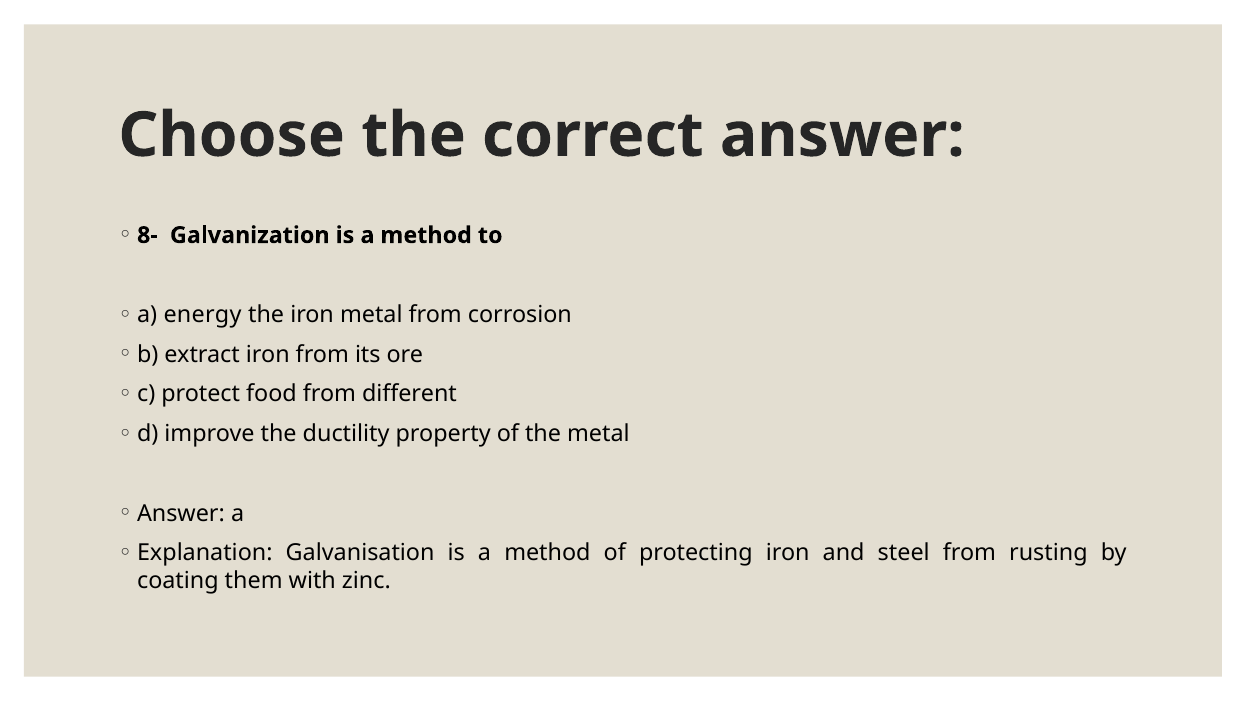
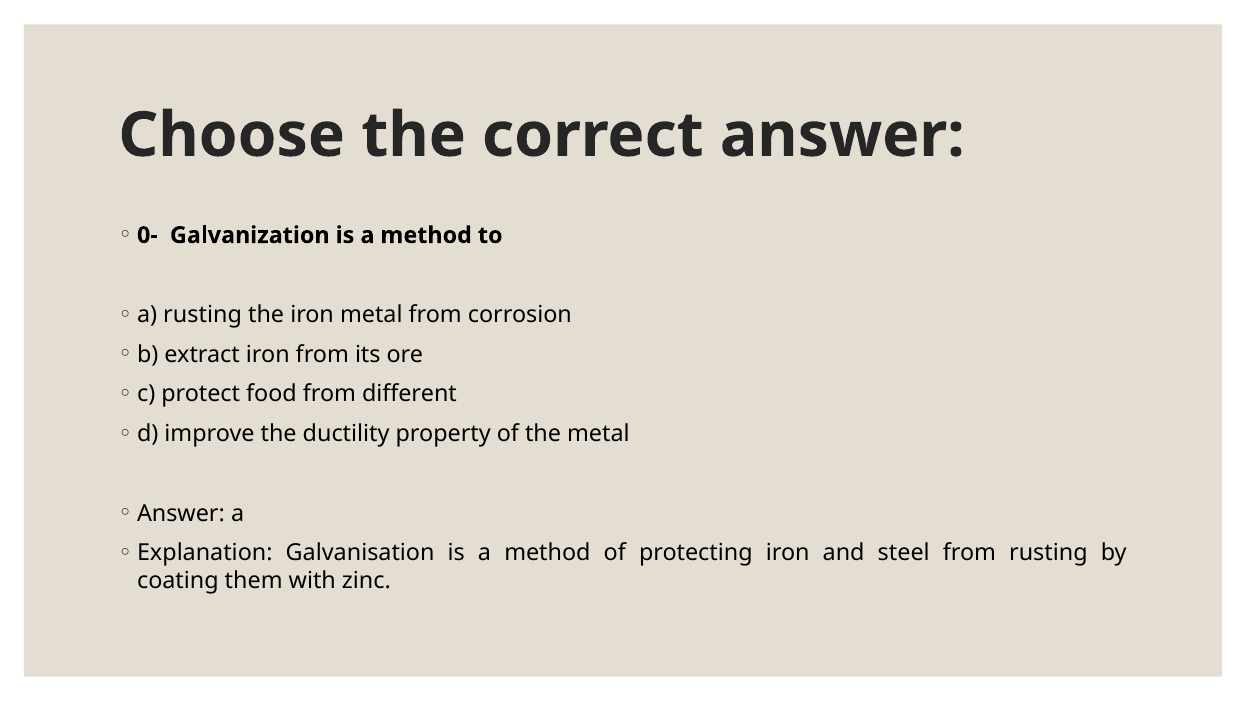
8-: 8- -> 0- (147, 235)
a energy: energy -> rusting (203, 315)
